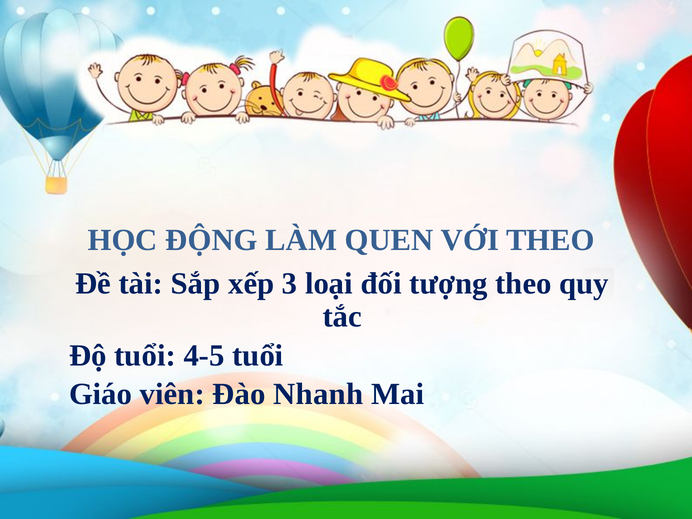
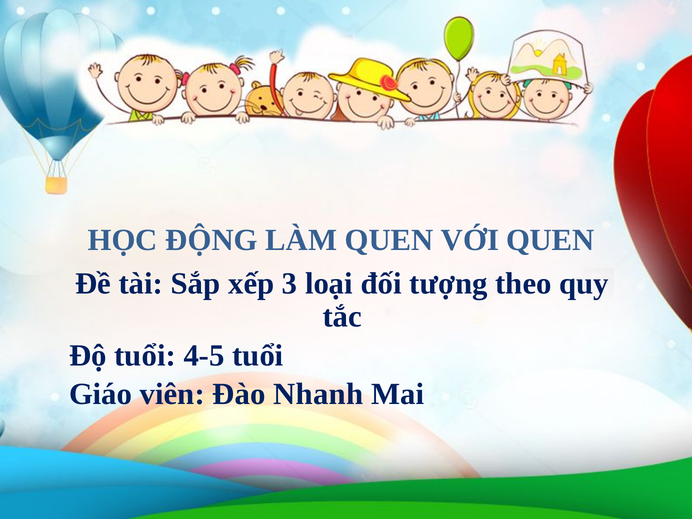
VỚI THEO: THEO -> QUEN (550, 240)
